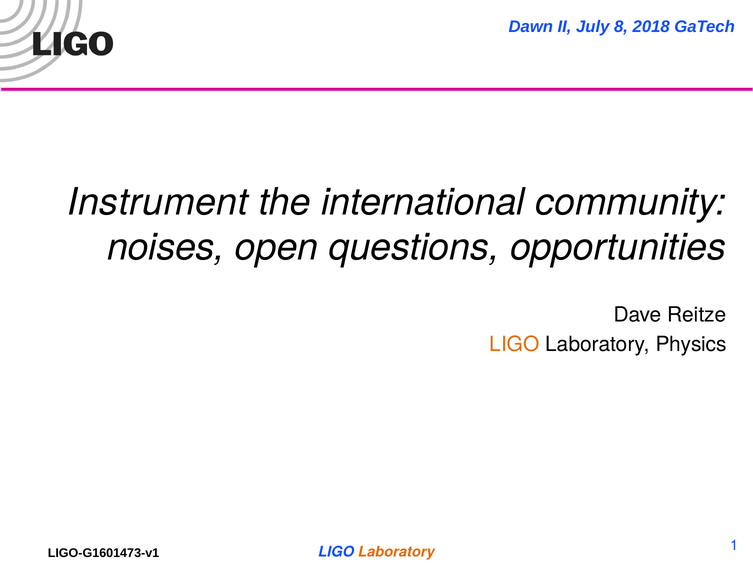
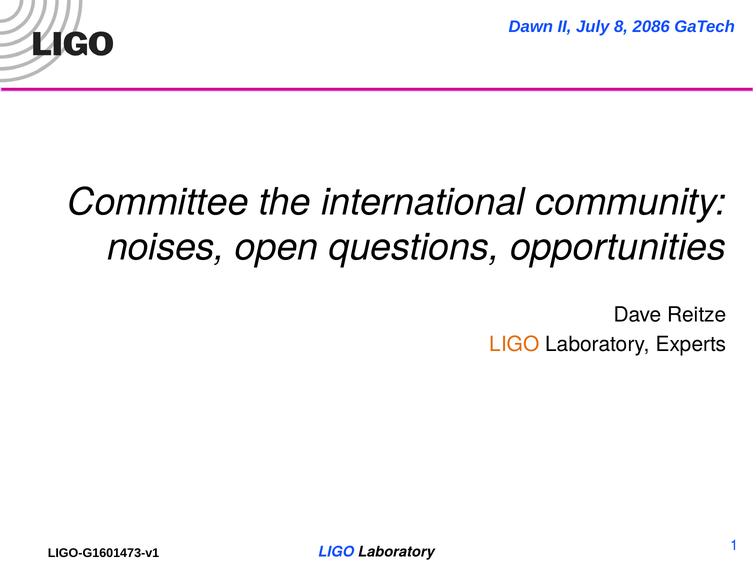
2018: 2018 -> 2086 (651, 27)
Instrument: Instrument -> Committee (158, 202)
Physics: Physics -> Experts (691, 344)
Laboratory colour: orange -> black (396, 552)
